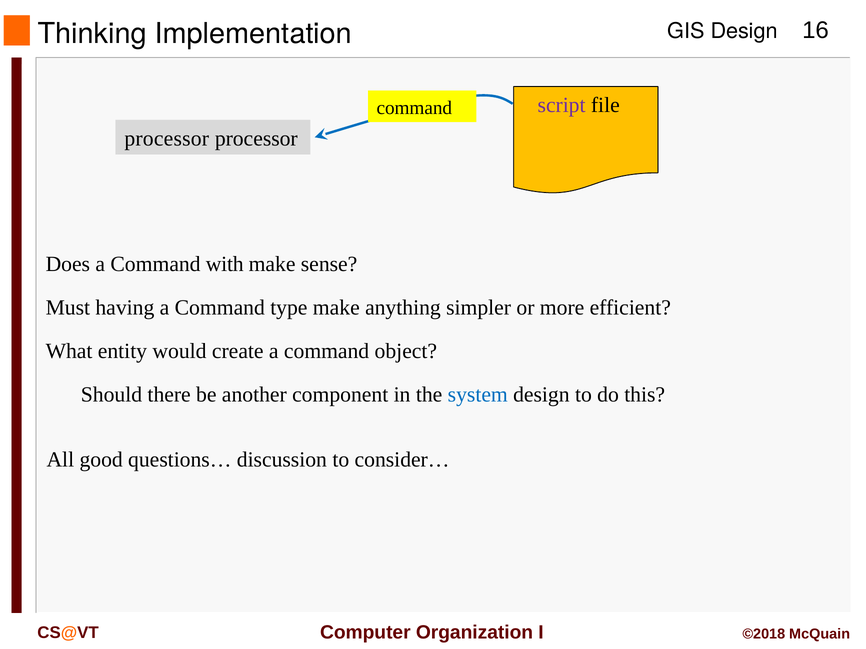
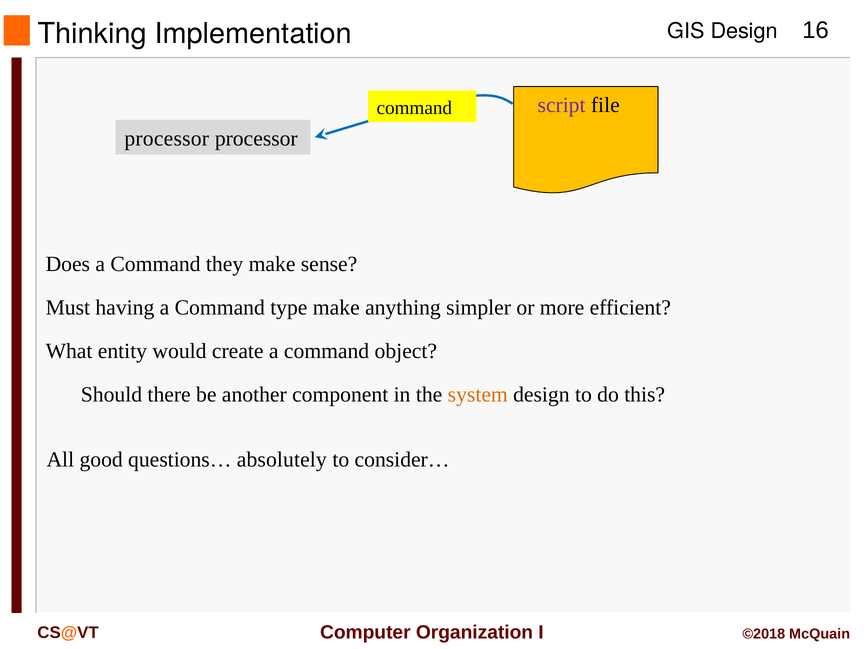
with: with -> they (225, 264)
system colour: blue -> orange (478, 395)
discussion: discussion -> absolutely (282, 460)
